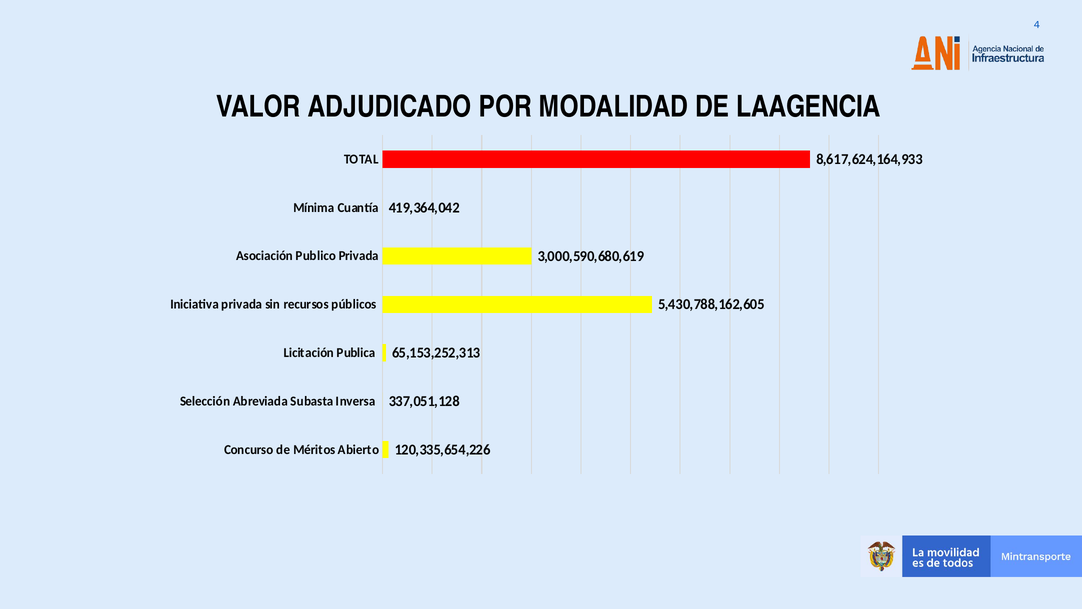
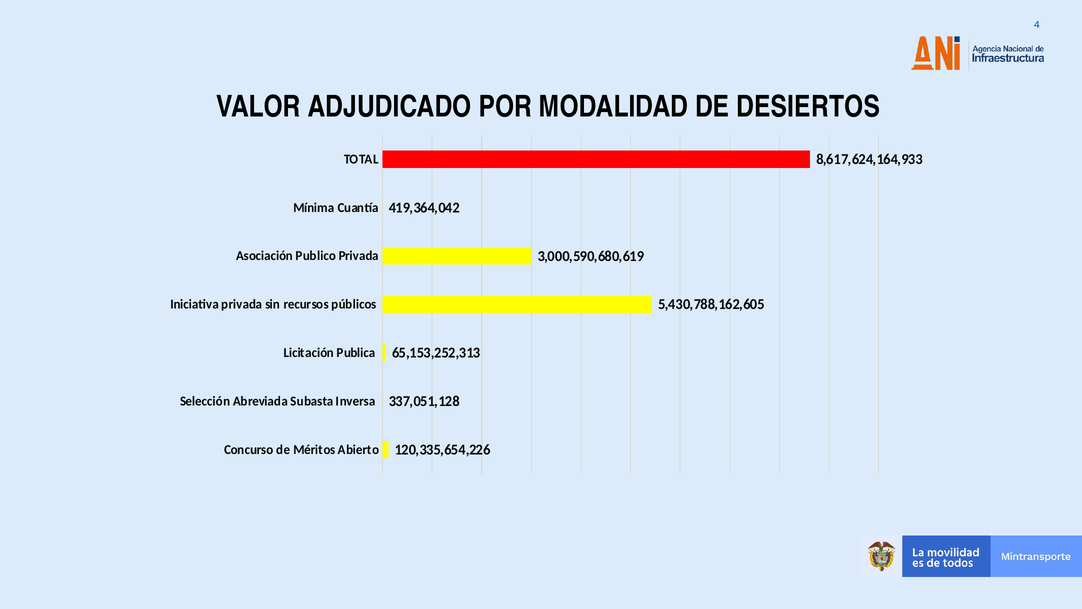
LAAGENCIA: LAAGENCIA -> DESIERTOS (808, 107)
